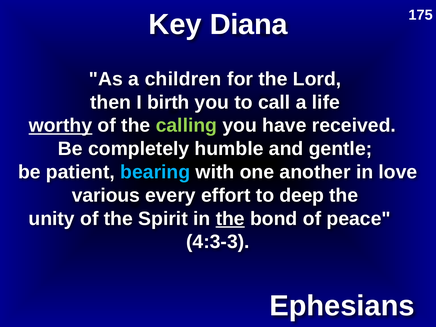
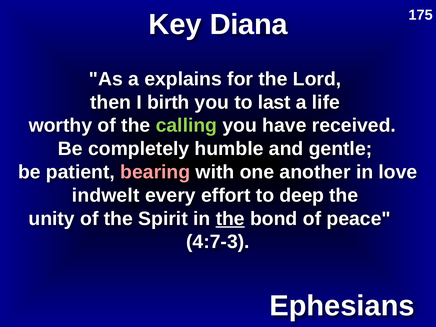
children: children -> explains (183, 79)
call: call -> last (274, 102)
worthy underline: present -> none (61, 126)
bearing colour: light blue -> pink (155, 172)
various: various -> indwelt (106, 195)
4:3-3: 4:3-3 -> 4:7-3 (218, 242)
